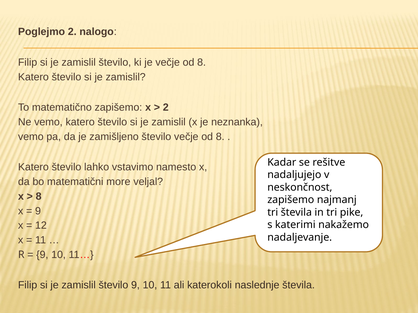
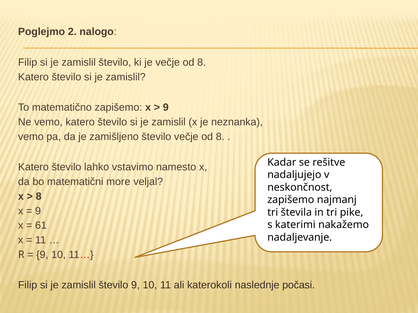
2: 2 -> 9 (166, 108)
12: 12 -> 61 (41, 226)
naslednje števila: števila -> počasi (299, 286)
